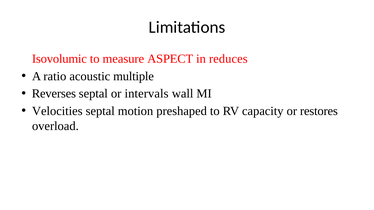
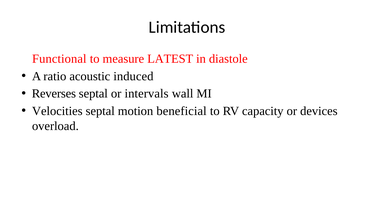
Isovolumic: Isovolumic -> Functional (59, 59)
ASPECT: ASPECT -> LATEST (170, 59)
reduces: reduces -> diastole (228, 59)
multiple: multiple -> induced (133, 76)
preshaped: preshaped -> beneficial (182, 111)
restores: restores -> devices (319, 111)
